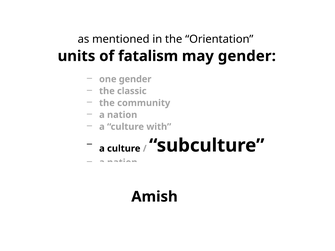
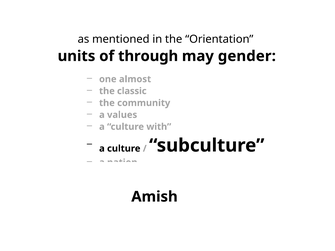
fatalism: fatalism -> through (148, 56)
one gender: gender -> almost (135, 79)
nation: nation -> values (122, 115)
